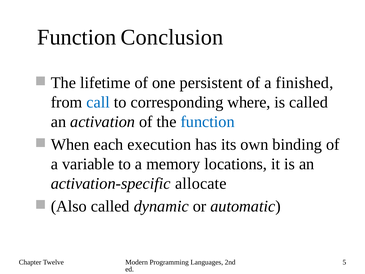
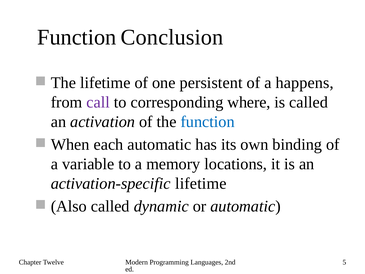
finished: finished -> happens (305, 83)
call colour: blue -> purple (98, 102)
each execution: execution -> automatic (159, 144)
activation-specific allocate: allocate -> lifetime (201, 183)
